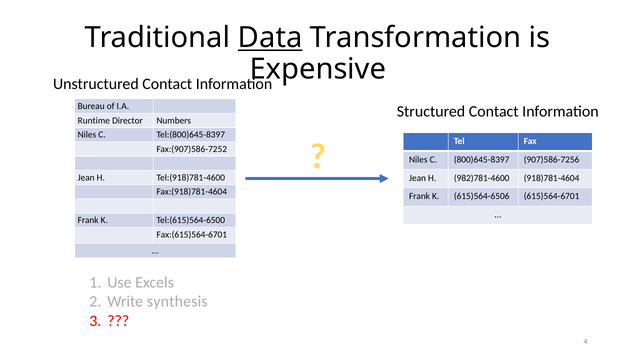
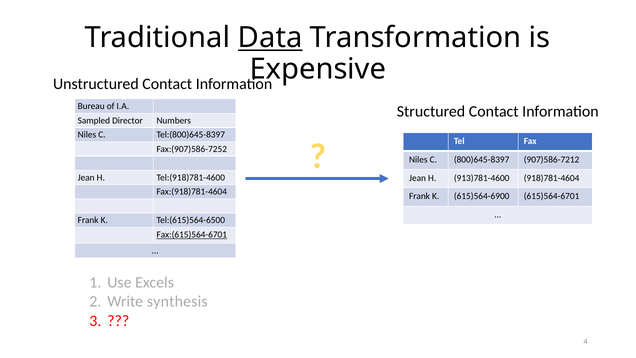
Runtime: Runtime -> Sampled (94, 120)
907)586-7256: 907)586-7256 -> 907)586-7212 (552, 160)
982)781-4600: 982)781-4600 -> 913)781-4600 (482, 178)
615)564-6506: 615)564-6506 -> 615)564-6900 (482, 196)
Fax:(615)564-6701 underline: none -> present (192, 234)
